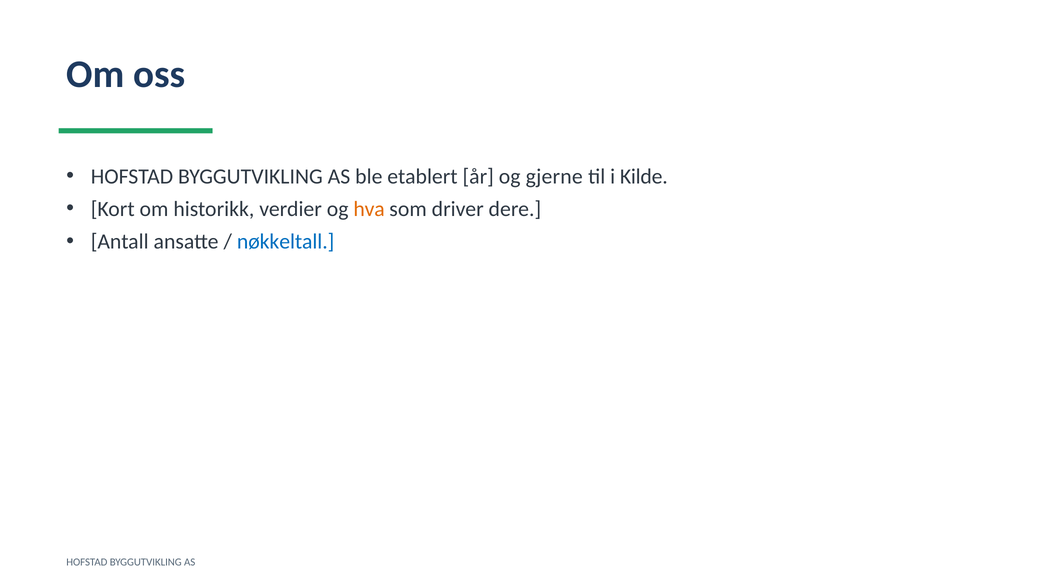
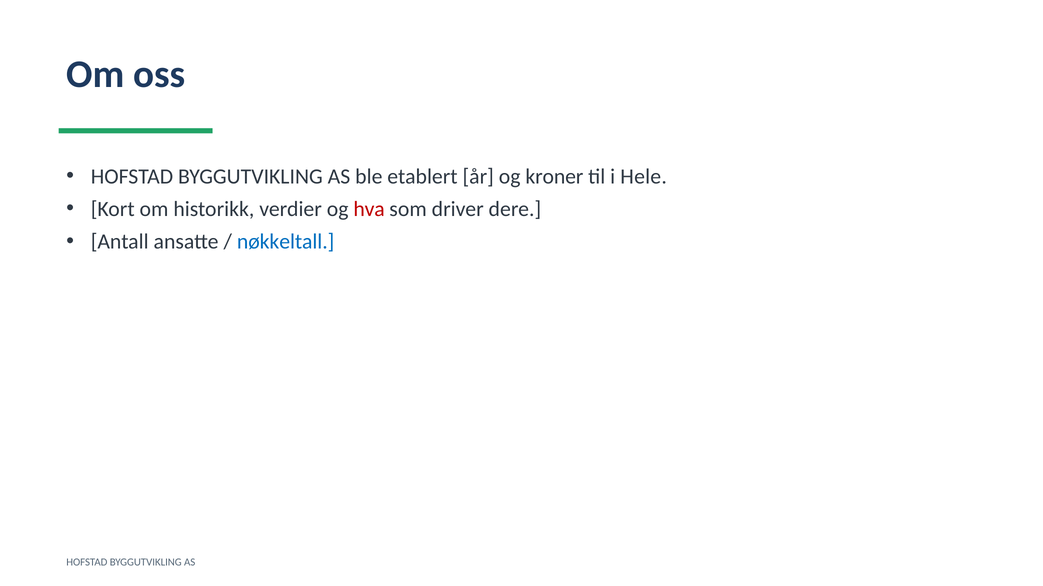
gjerne: gjerne -> kroner (554, 177)
Kilde: Kilde -> Hele (644, 177)
hva colour: orange -> red (369, 209)
